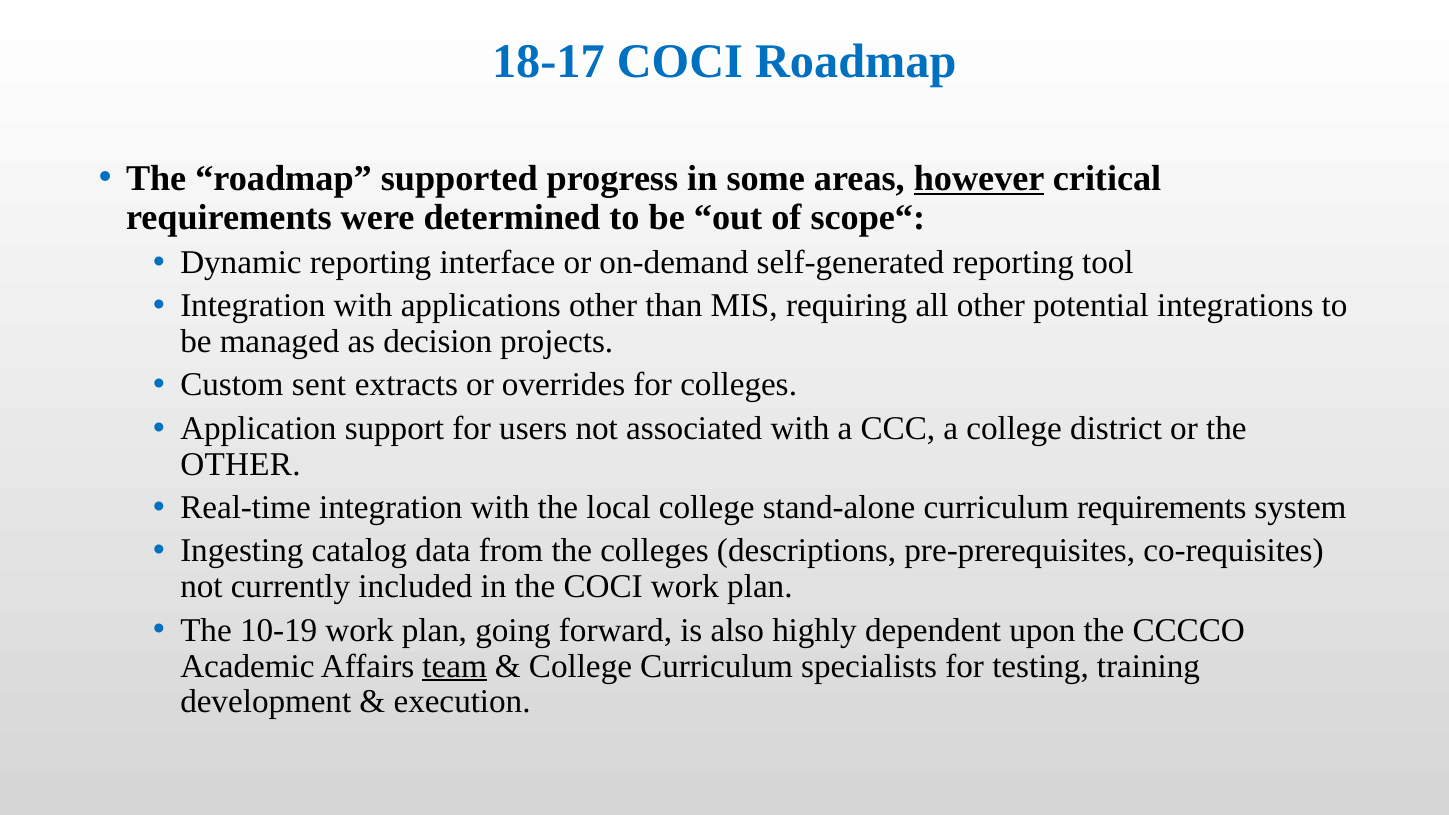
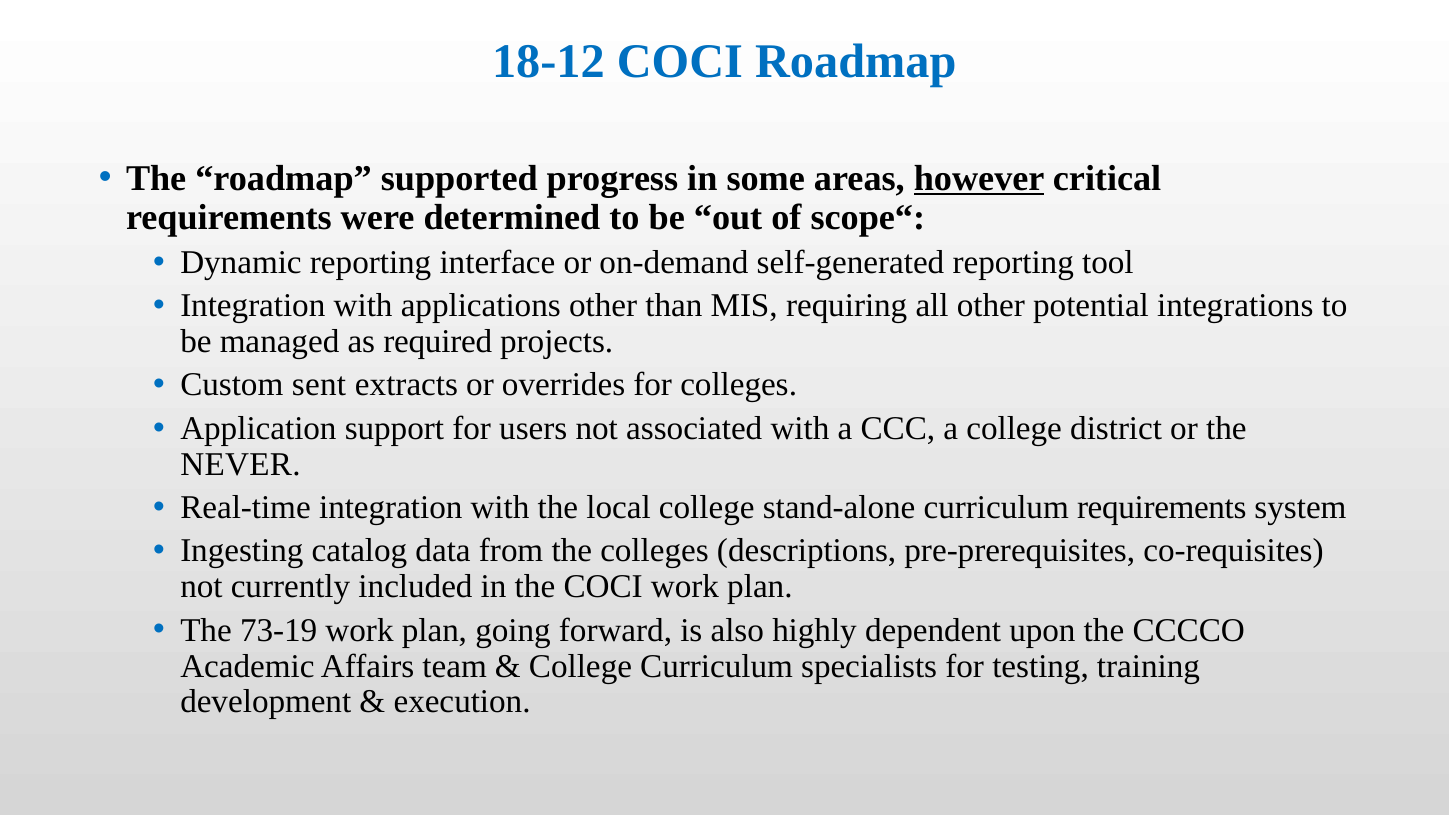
18-17: 18-17 -> 18-12 (548, 62)
decision: decision -> required (438, 342)
OTHER: OTHER -> NEVER (240, 464)
10-19: 10-19 -> 73-19 (279, 630)
team underline: present -> none (455, 666)
